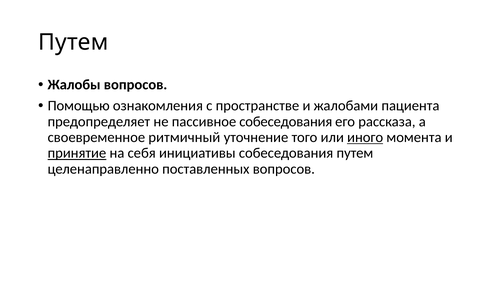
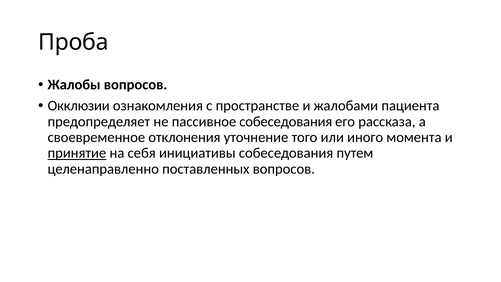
Путем: Путем -> Проба (73, 42)
Помощью: Помощью -> Окклюзии (79, 106)
ритмичный: ритмичный -> отклонения (184, 137)
иного underline: present -> none (365, 137)
